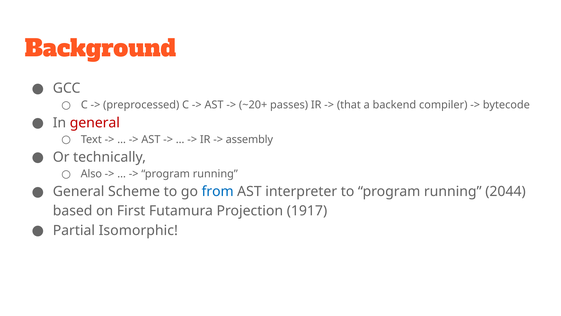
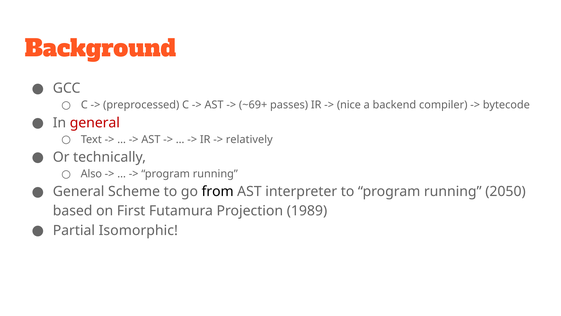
~20+: ~20+ -> ~69+ (253, 105)
that: that -> nice (349, 105)
assembly: assembly -> relatively (249, 139)
from colour: blue -> black (218, 191)
2044: 2044 -> 2050 (506, 191)
1917: 1917 -> 1989 (307, 211)
